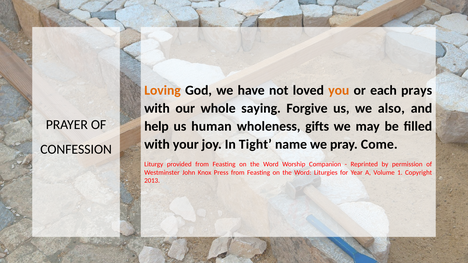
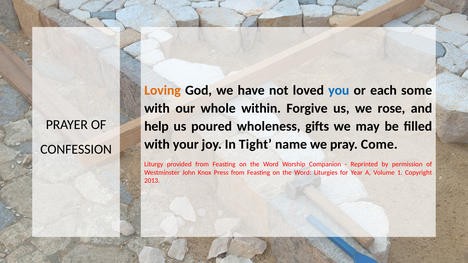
you colour: orange -> blue (339, 90)
prays: prays -> some (417, 90)
saying: saying -> within (261, 108)
also: also -> rose (391, 108)
human: human -> poured (212, 126)
